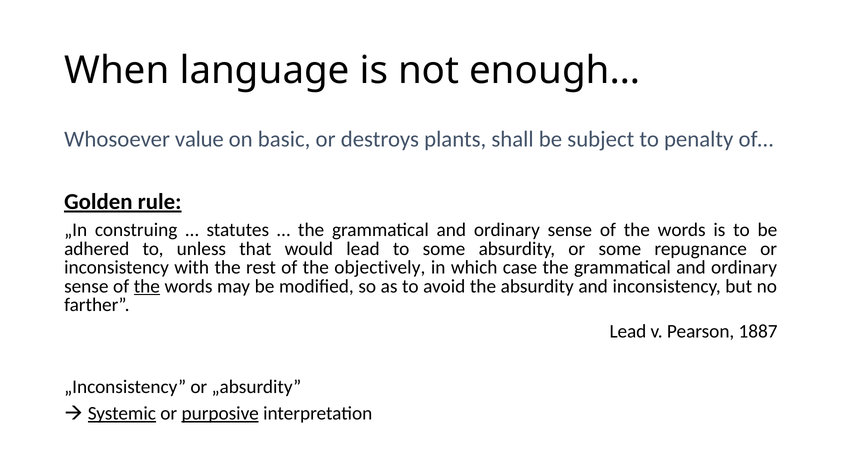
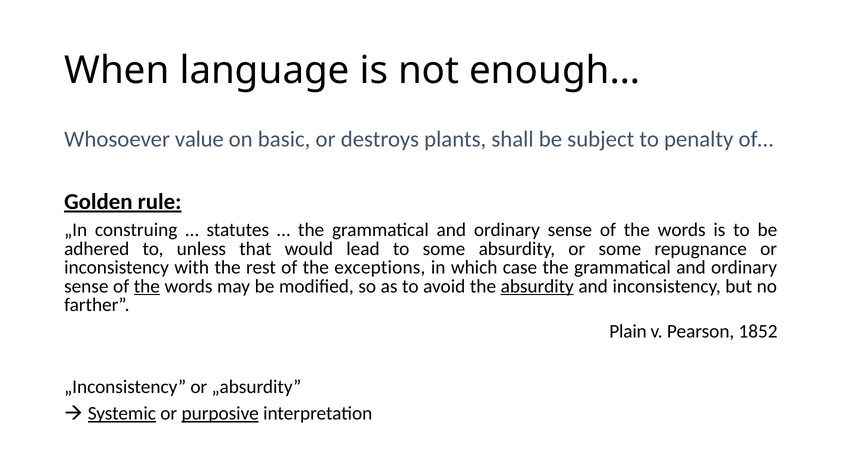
objectively: objectively -> exceptions (380, 268)
absurdity underline: none -> present (537, 287)
Lead: Lead -> Plain (628, 332)
1887: 1887 -> 1852 (758, 332)
